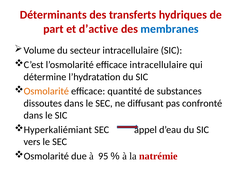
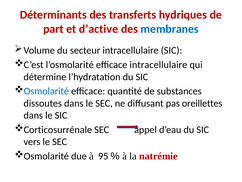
Osmolarité colour: orange -> blue (46, 91)
confronté: confronté -> oreillettes (202, 103)
Hyperkaliémiant: Hyperkaliémiant -> Corticosurrénale (58, 129)
